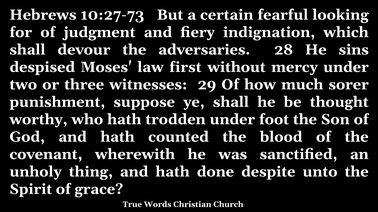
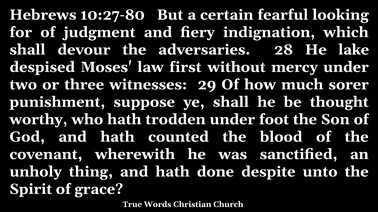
10:27-73: 10:27-73 -> 10:27-80 (113, 15)
sins: sins -> lake (354, 50)
